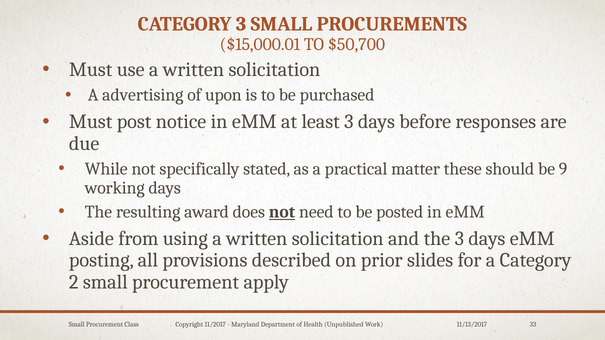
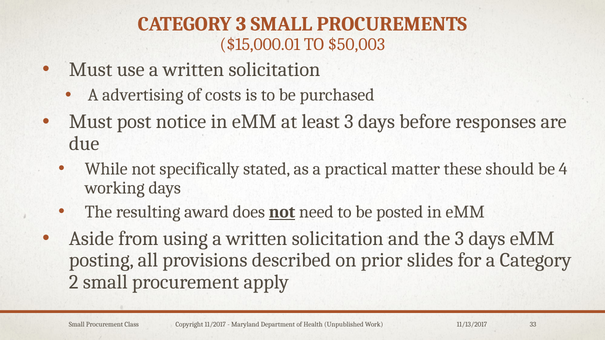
$50,700: $50,700 -> $50,003 (356, 45)
upon: upon -> costs (223, 95)
9: 9 -> 4 (563, 169)
